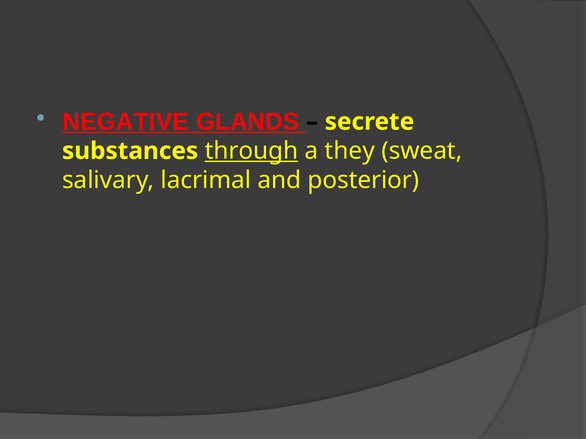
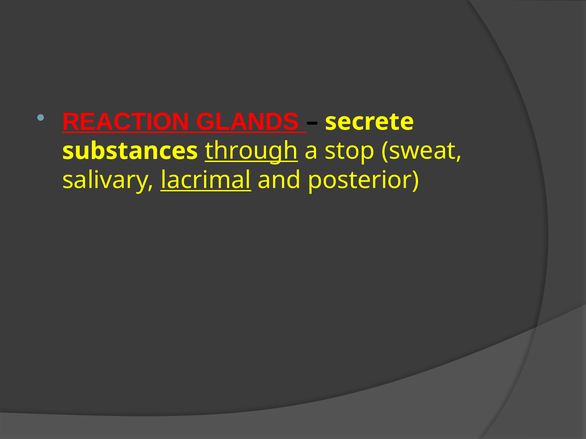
NEGATIVE: NEGATIVE -> REACTION (126, 122)
they: they -> stop (350, 151)
lacrimal underline: none -> present (206, 180)
